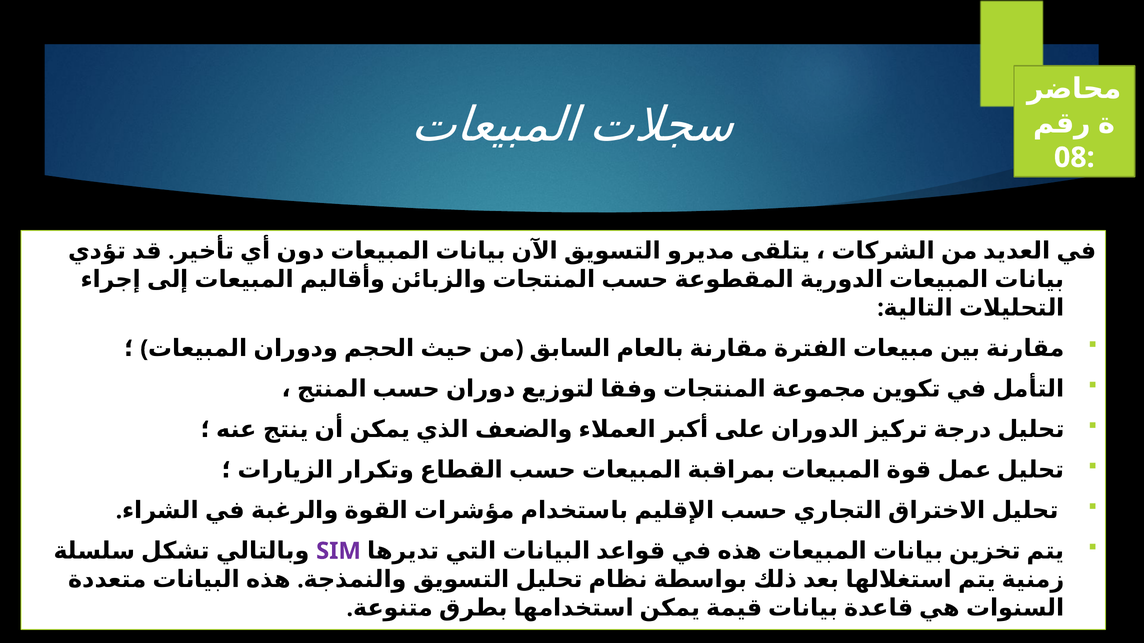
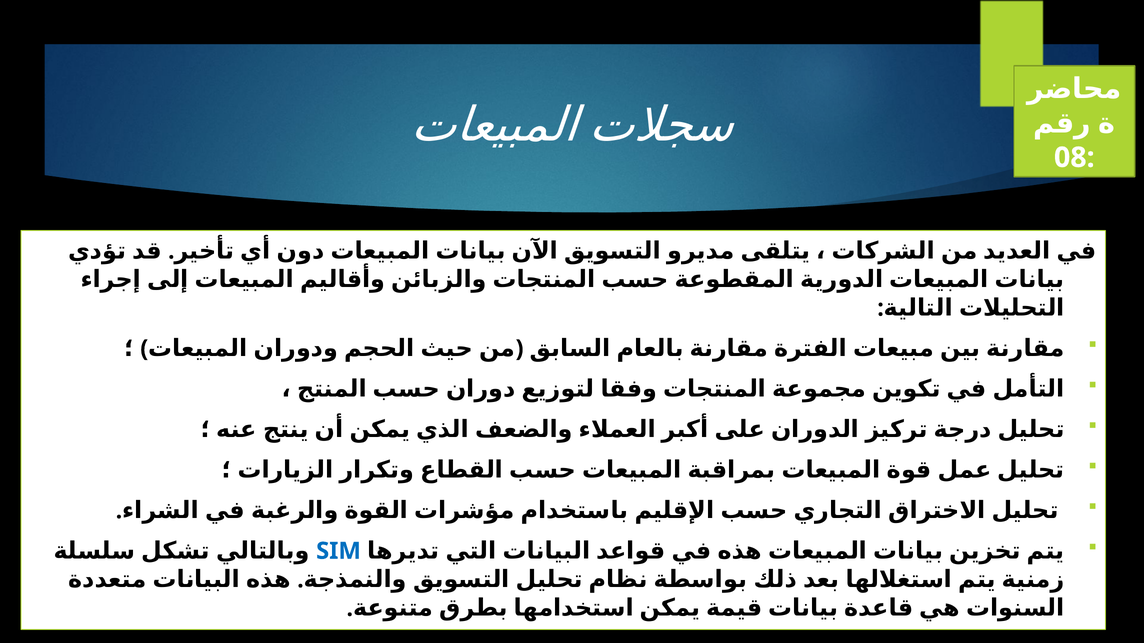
SIM colour: purple -> blue (338, 551)
